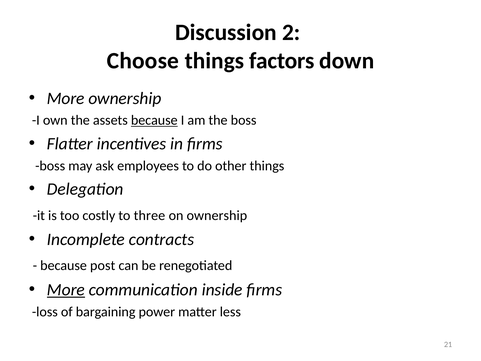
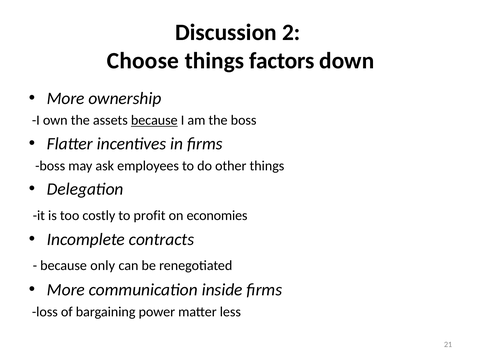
three: three -> profit (150, 215)
on ownership: ownership -> economies (217, 215)
post: post -> only (103, 265)
More underline: present -> none (66, 289)
